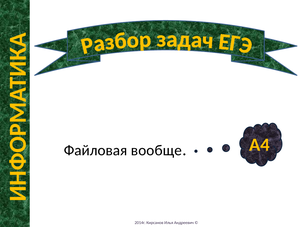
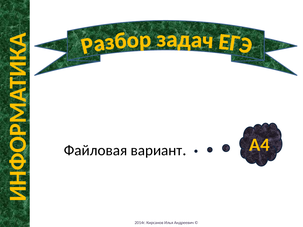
вообще: вообще -> вариант (156, 151)
